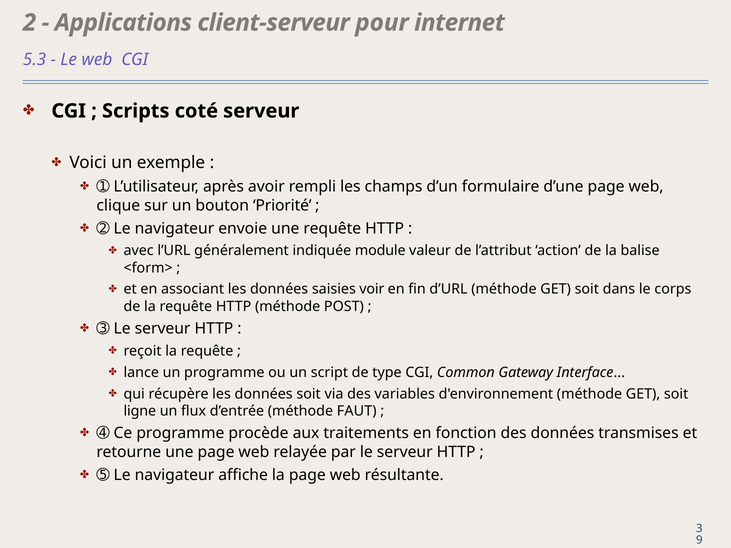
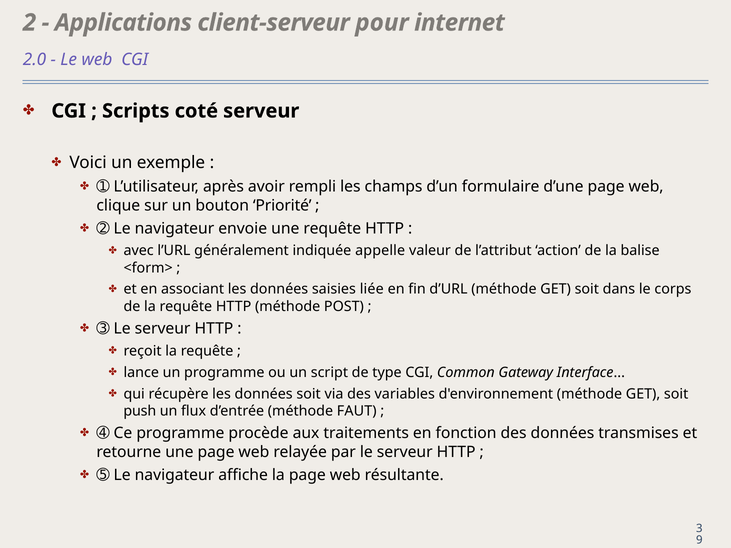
5.3: 5.3 -> 2.0 (34, 60)
module: module -> appelle (380, 251)
voir: voir -> liée (372, 289)
ligne: ligne -> push (140, 411)
